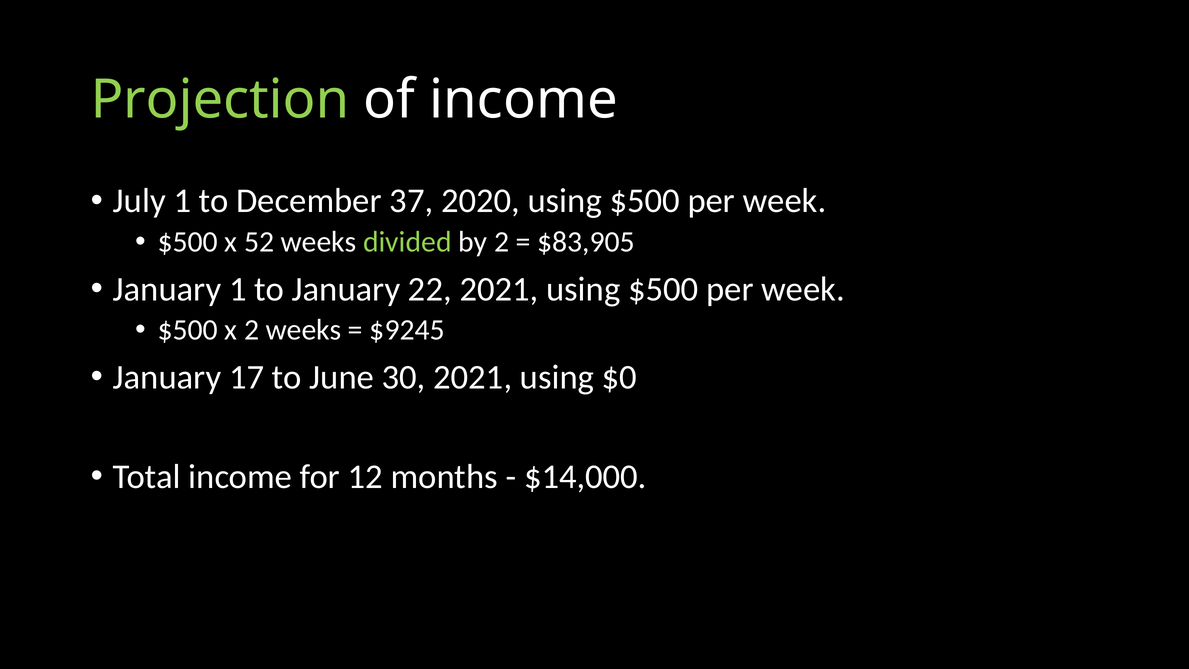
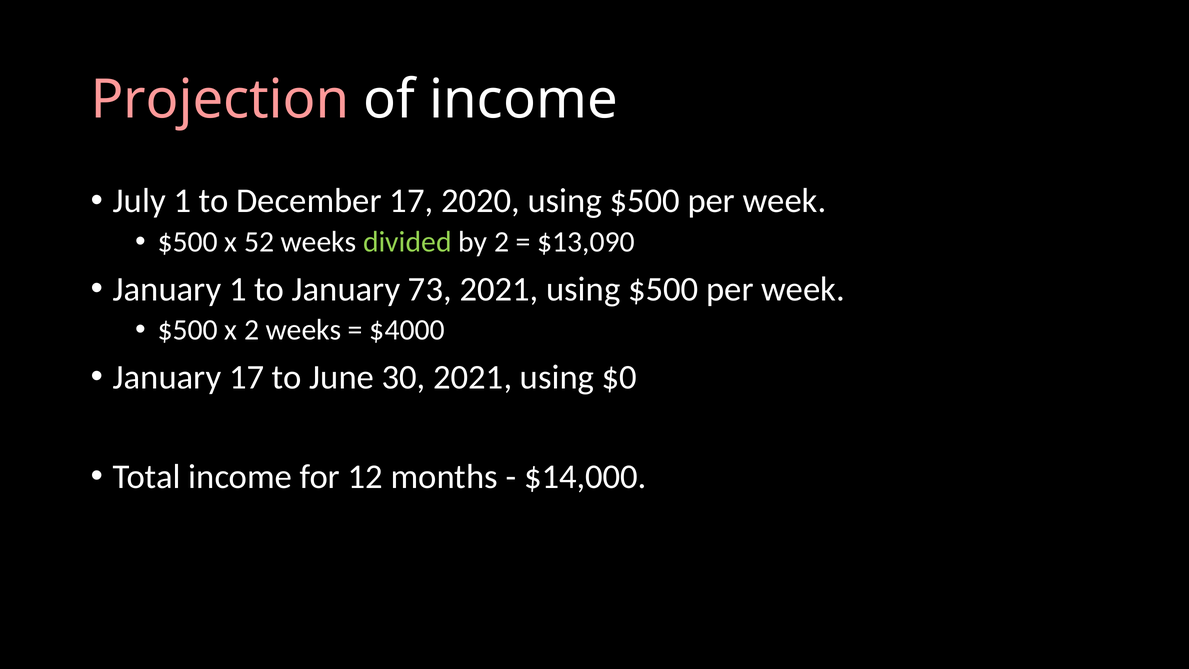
Projection colour: light green -> pink (220, 100)
December 37: 37 -> 17 (411, 201)
$83,905: $83,905 -> $13,090 (586, 242)
22: 22 -> 73 (430, 289)
$9245: $9245 -> $4000 (407, 330)
